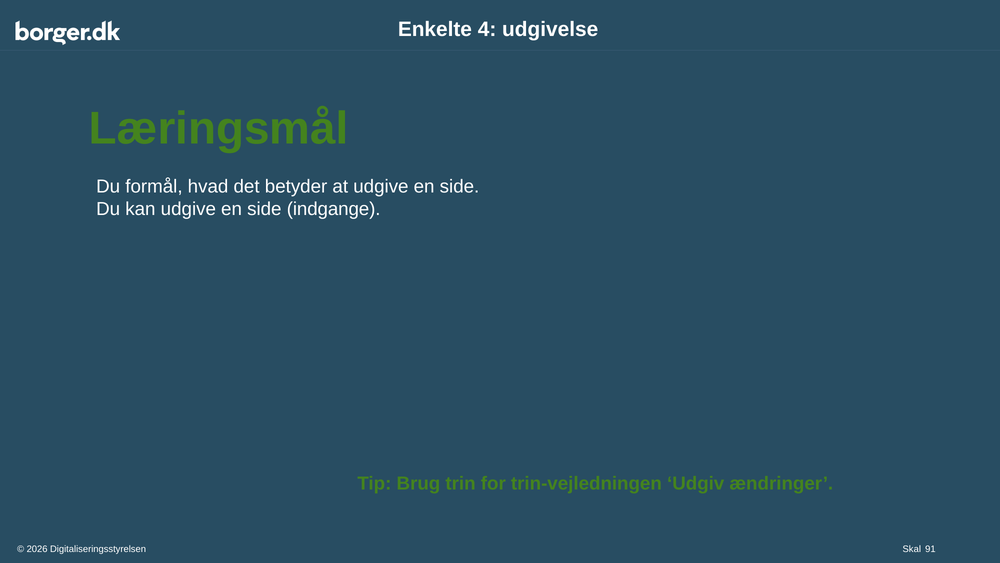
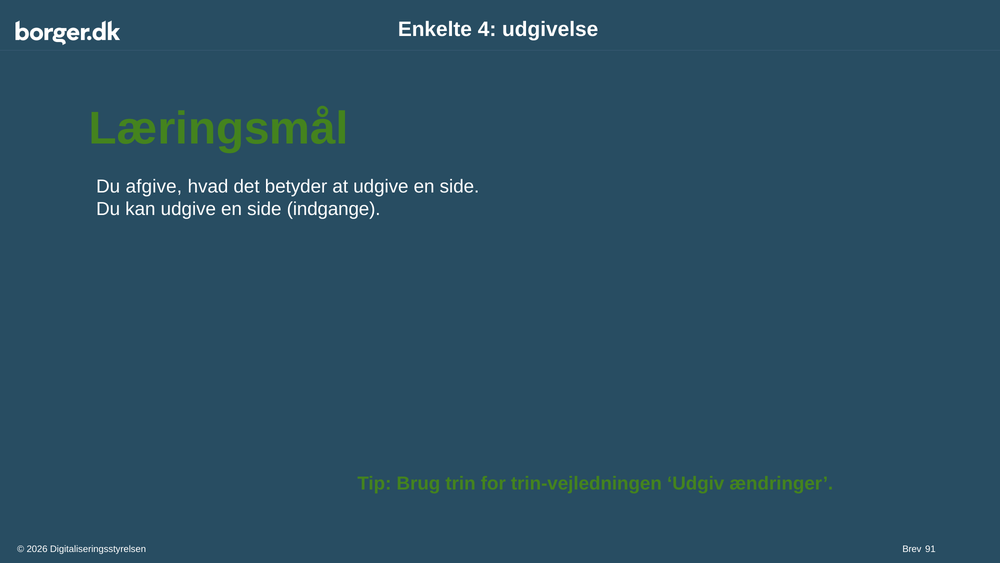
formål: formål -> afgive (154, 186)
Skal: Skal -> Brev (912, 549)
